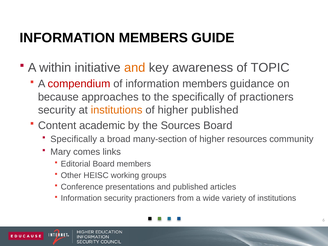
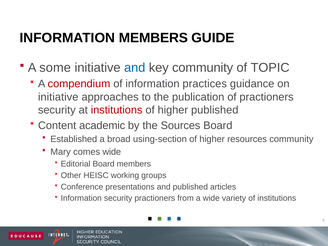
within: within -> some (55, 68)
and colour: orange -> blue (135, 68)
key awareness: awareness -> community (203, 68)
of information members: members -> practices (205, 84)
because: because -> initiative (58, 97)
the specifically: specifically -> publication (198, 97)
institutions colour: orange -> red (117, 110)
Specifically: Specifically -> Established (74, 139)
many-section: many-section -> using-section (160, 139)
comes links: links -> wide (112, 152)
